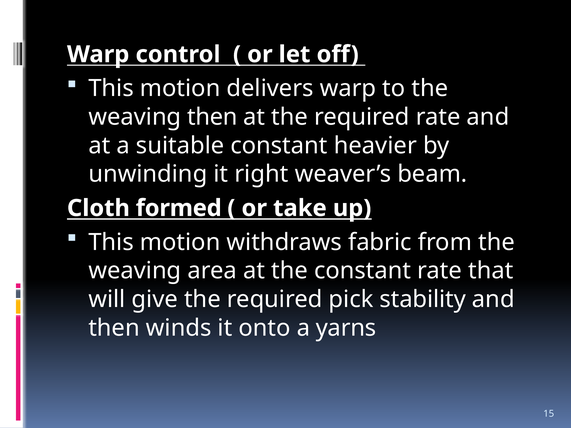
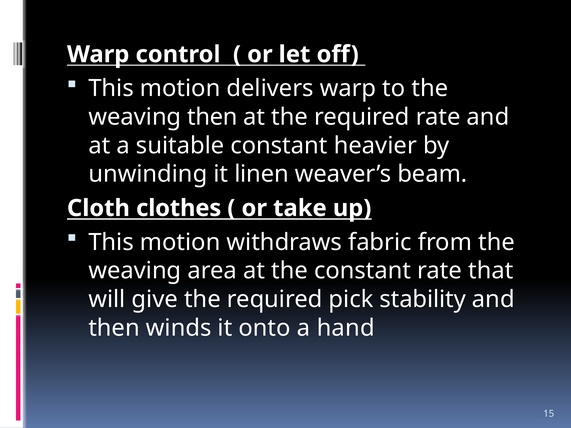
right: right -> linen (262, 174)
formed: formed -> clothes (179, 208)
yarns: yarns -> hand (346, 328)
